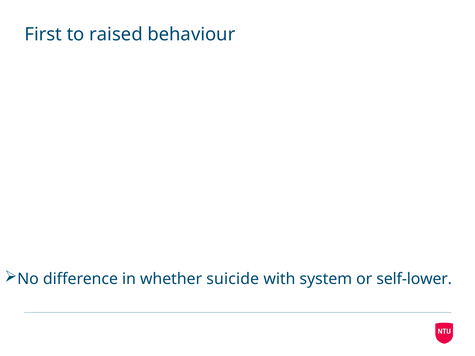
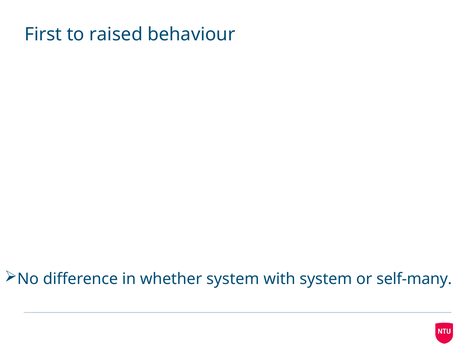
whether suicide: suicide -> system (233, 279)
self-lower: self-lower -> self-many (414, 279)
